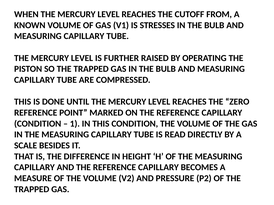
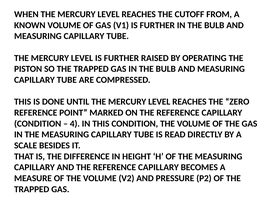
V1 IS STRESSES: STRESSES -> FURTHER (157, 25)
1: 1 -> 4 (75, 124)
